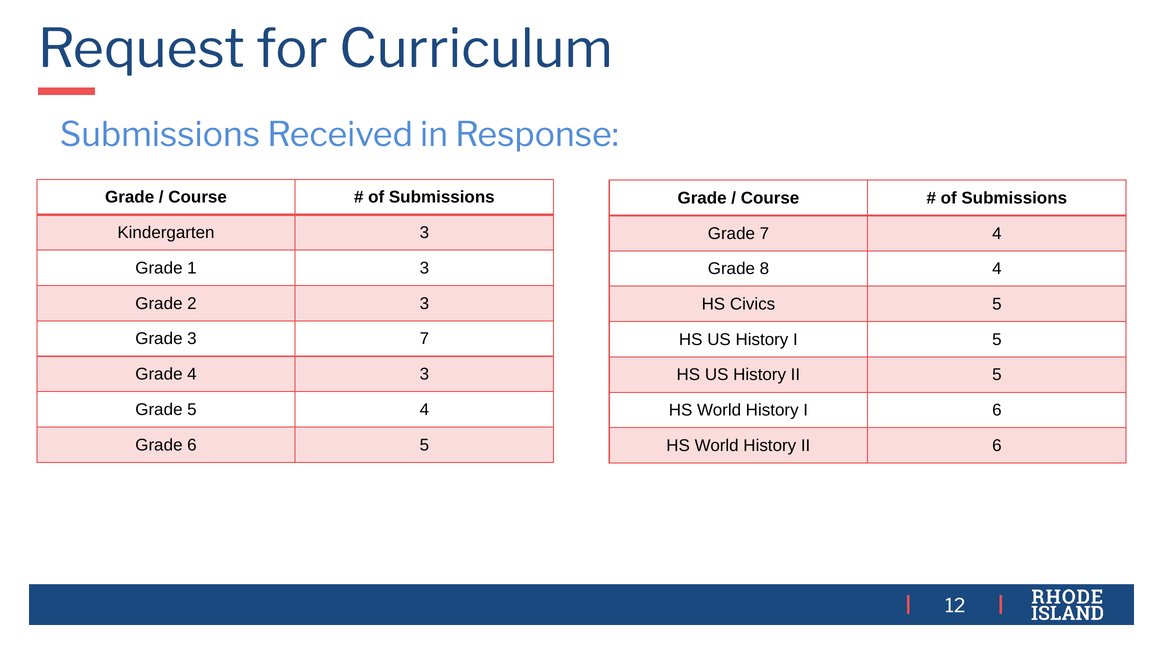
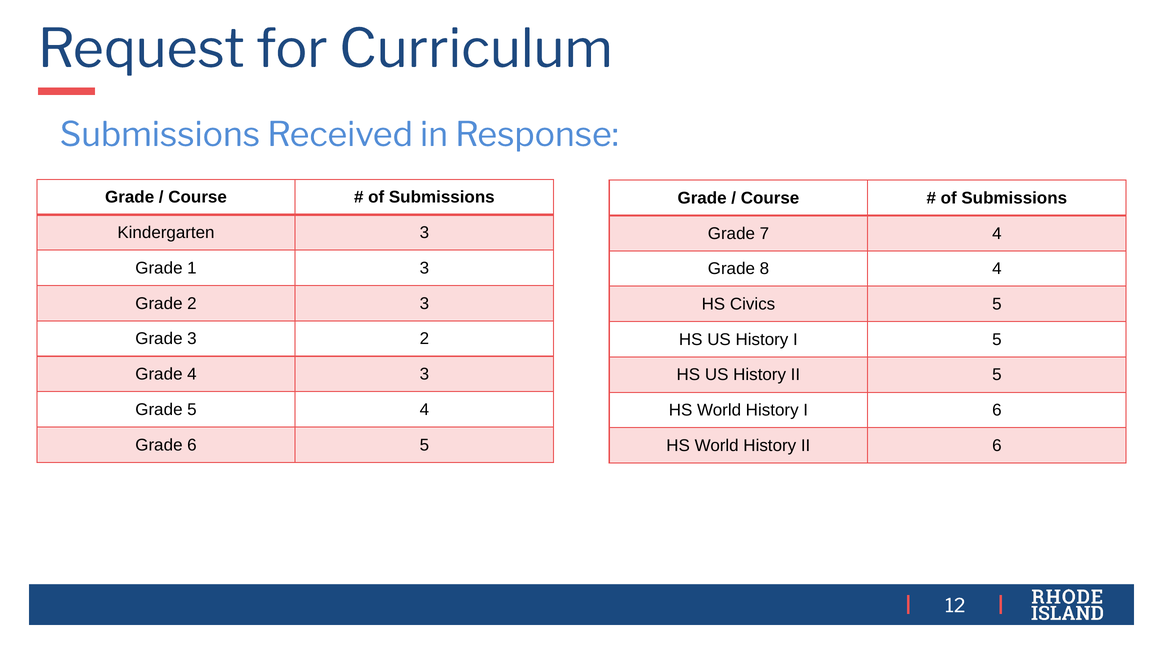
3 7: 7 -> 2 (424, 339)
